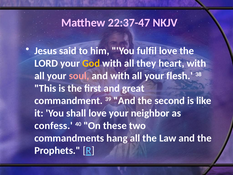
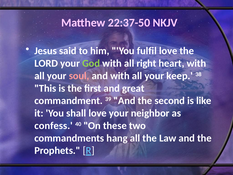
22:37-47: 22:37-47 -> 22:37-50 (129, 23)
God colour: yellow -> light green (91, 63)
they: they -> right (146, 63)
flesh: flesh -> keep (180, 76)
